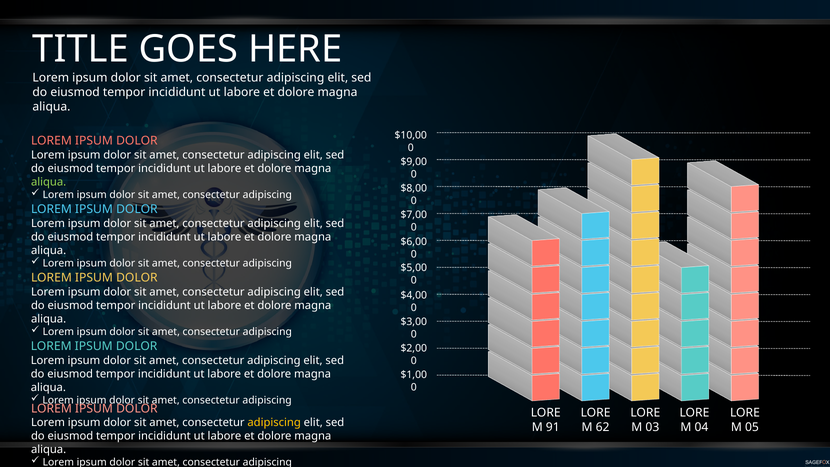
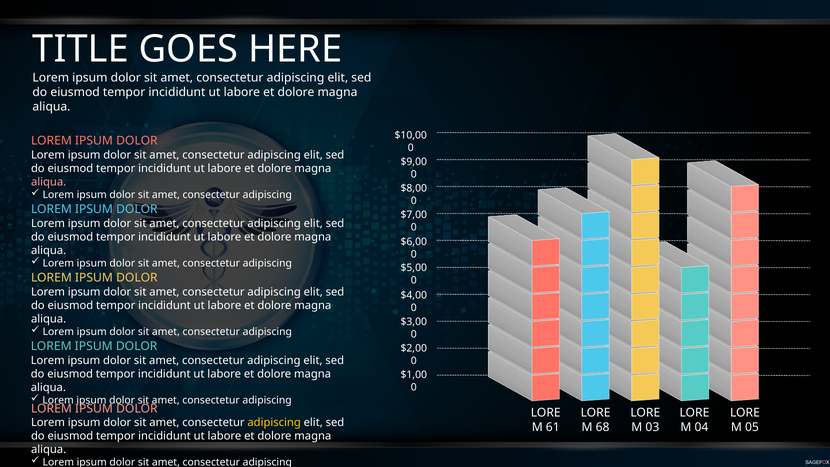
aliqua colour: light green -> pink (49, 182)
91: 91 -> 61 (553, 427)
62: 62 -> 68 (603, 427)
